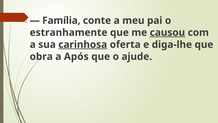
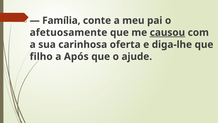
estranhamente: estranhamente -> afetuosamente (69, 32)
carinhosa underline: present -> none (83, 44)
obra: obra -> filho (41, 56)
